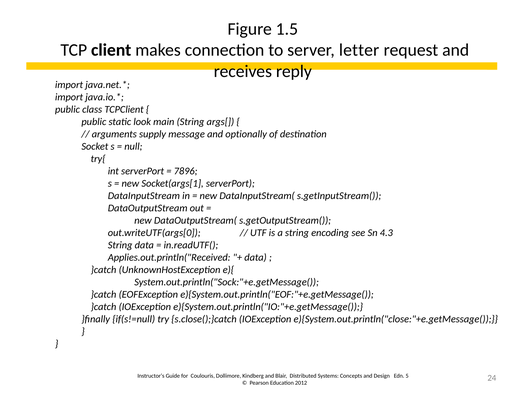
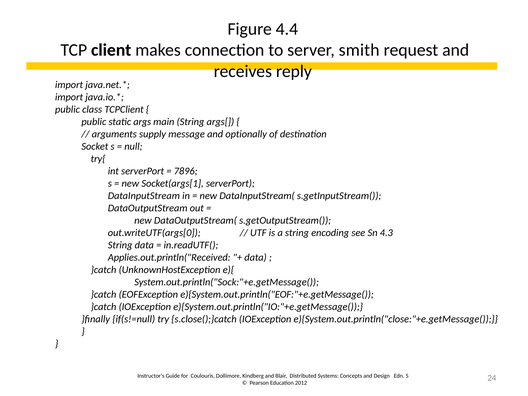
1.5: 1.5 -> 4.4 (287, 29)
letter: letter -> smith (359, 50)
look: look -> args (142, 122)
